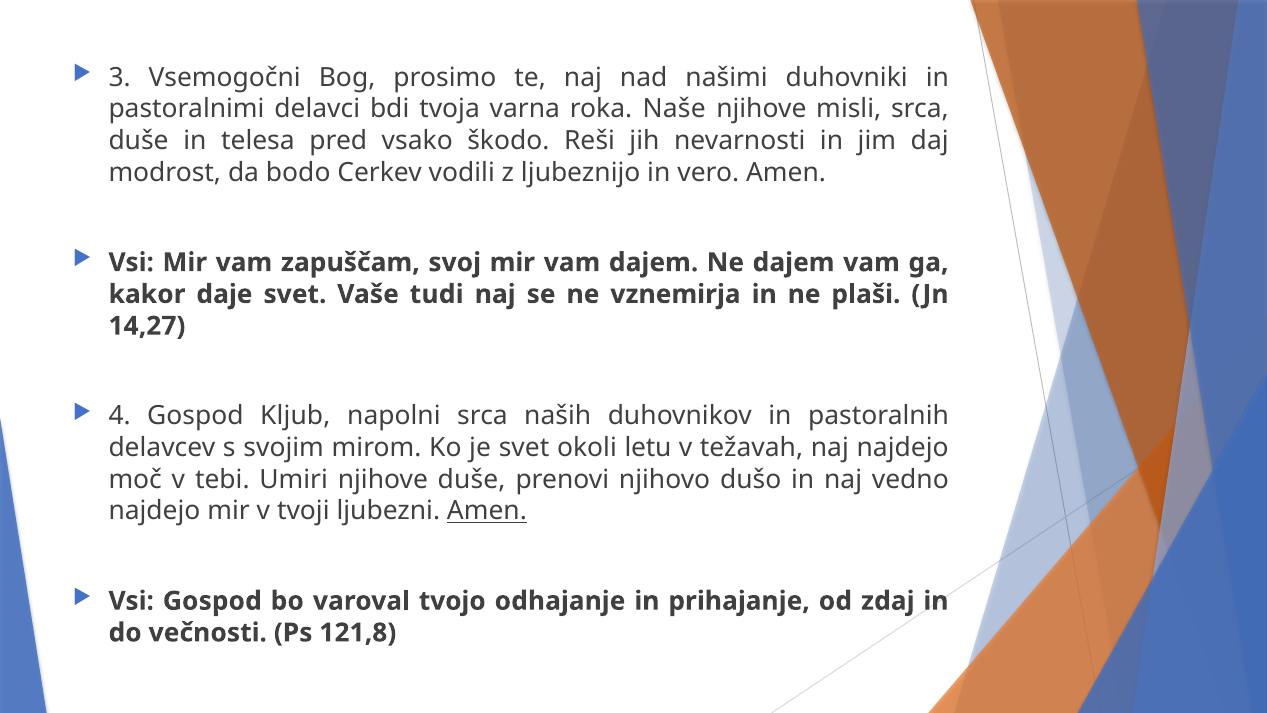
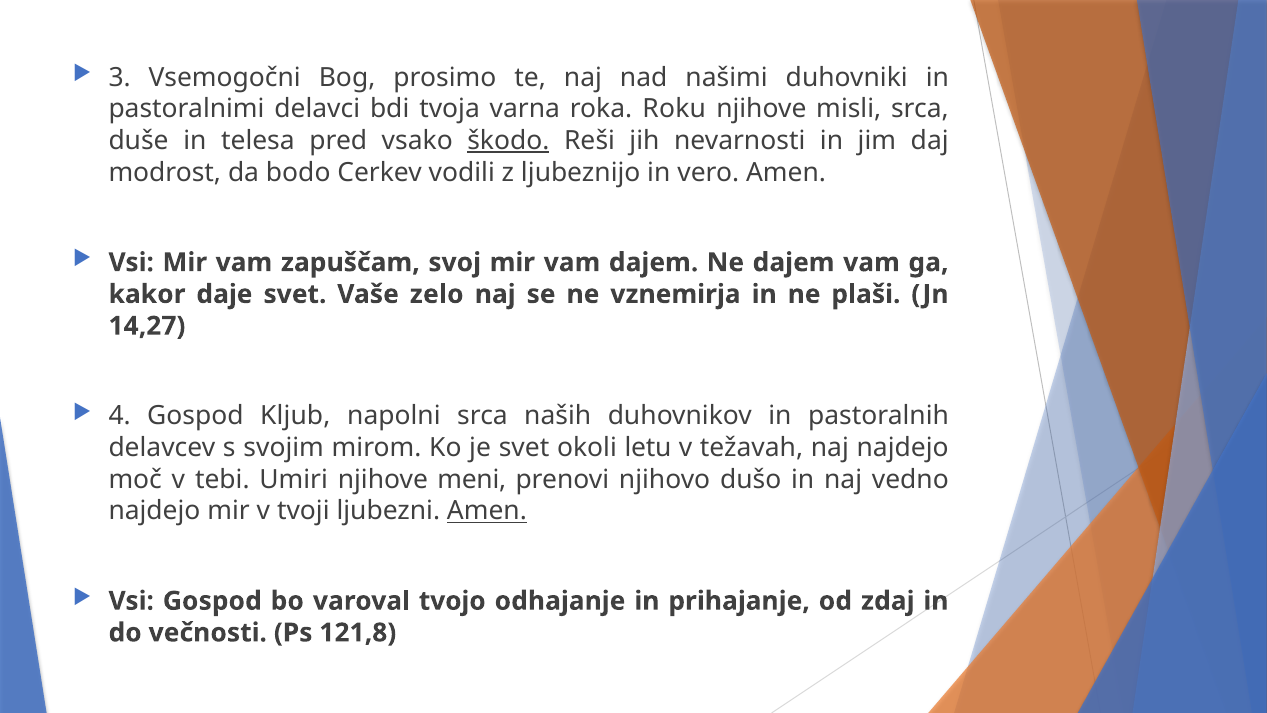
Naše: Naše -> Roku (674, 109)
škodo underline: none -> present (508, 141)
tudi: tudi -> zelo (437, 294)
njihove duše: duše -> meni (472, 479)
